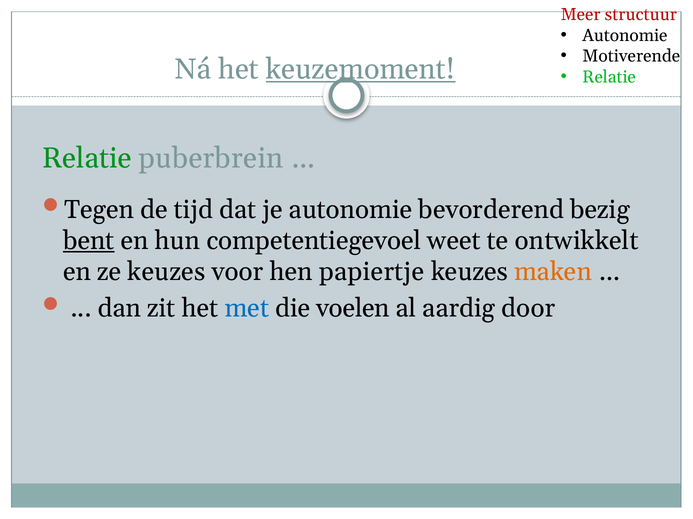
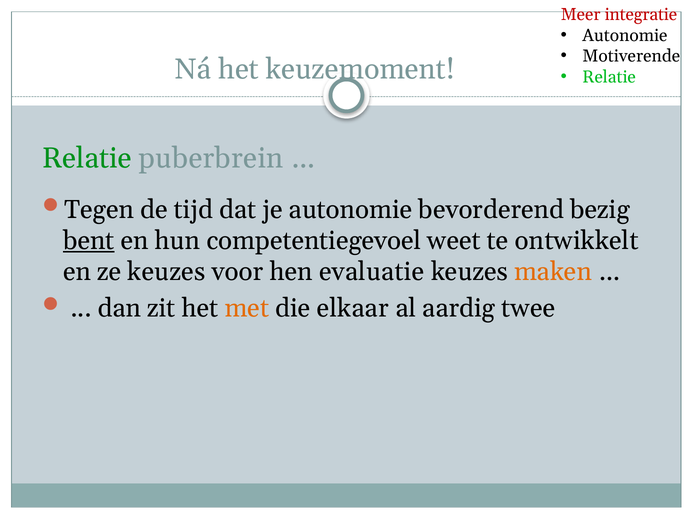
structuur: structuur -> integratie (641, 15)
keuzemoment underline: present -> none (361, 69)
papiertje: papiertje -> evaluatie (372, 272)
met colour: blue -> orange (247, 309)
voelen: voelen -> elkaar (353, 309)
door: door -> twee (528, 309)
